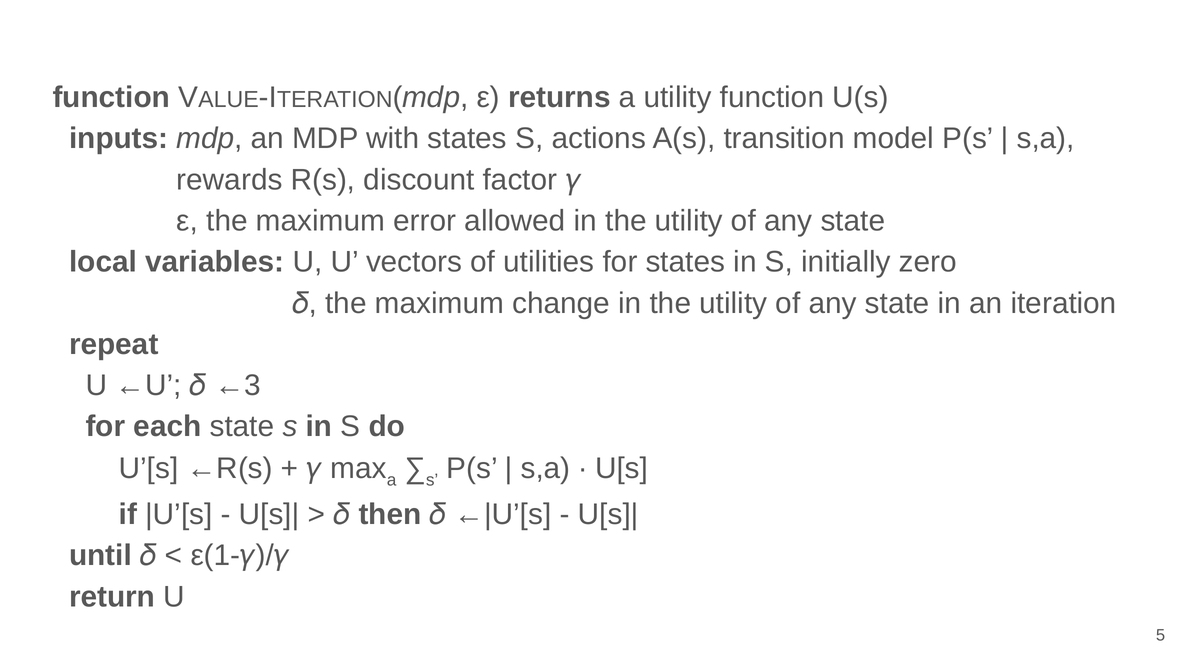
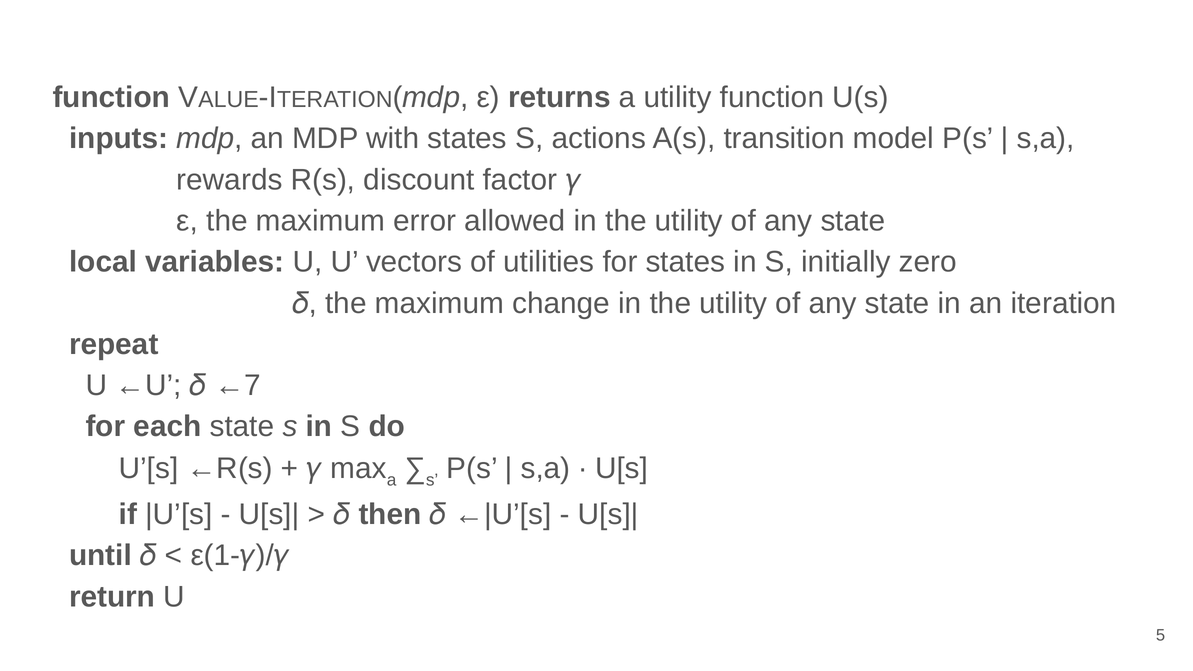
←3: ←3 -> ←7 (238, 385)
